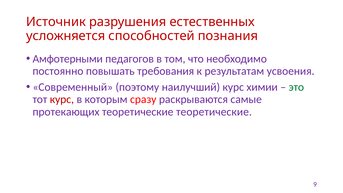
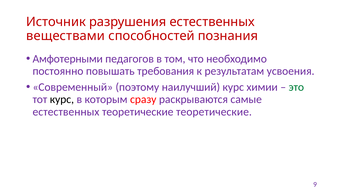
усложняется: усложняется -> веществами (66, 36)
курс colour: red -> black (62, 99)
протекающих: протекающих -> естественных (66, 112)
